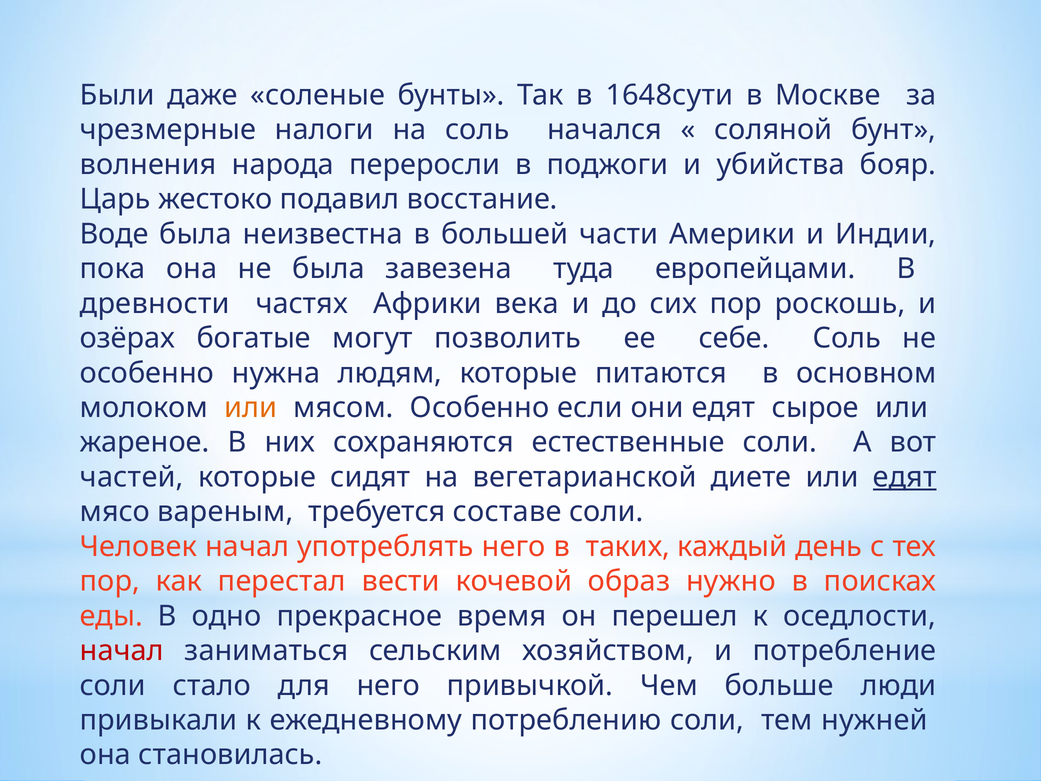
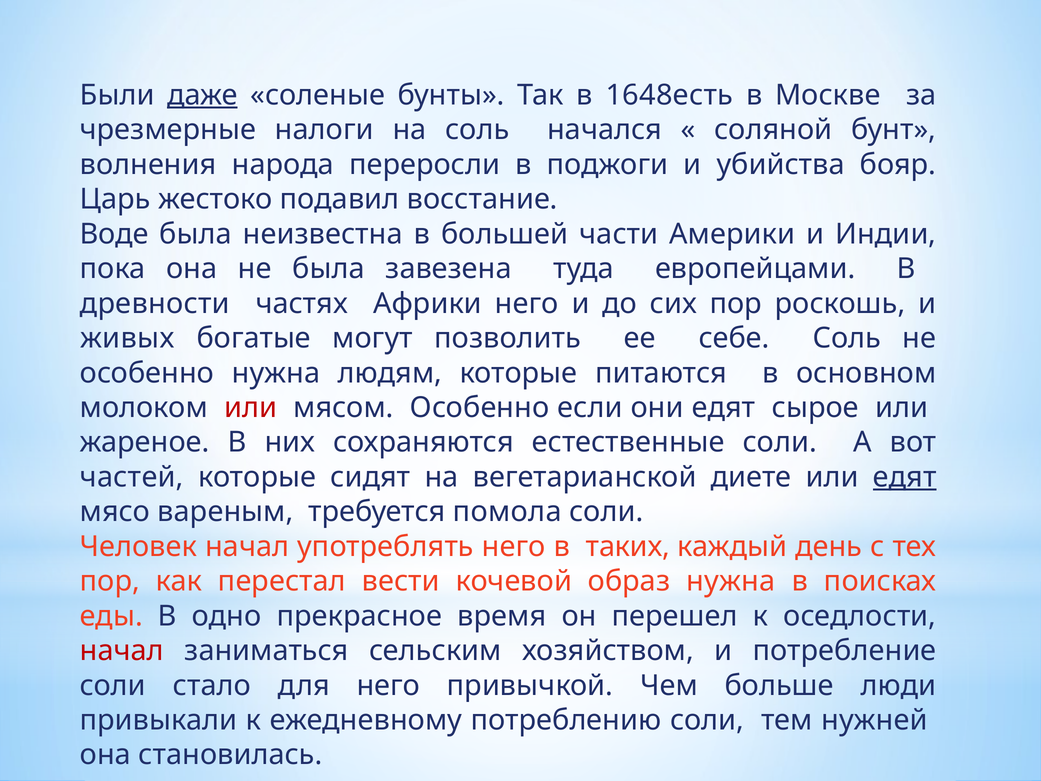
даже underline: none -> present (203, 95)
1648сути: 1648сути -> 1648есть (669, 95)
Африки века: века -> него (527, 303)
озёрах: озёрах -> живых (127, 338)
или colour: orange -> red (251, 408)
составе: составе -> помола (507, 512)
образ нужно: нужно -> нужна (731, 581)
